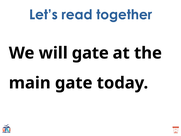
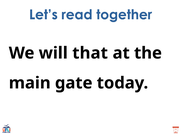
will gate: gate -> that (90, 53)
